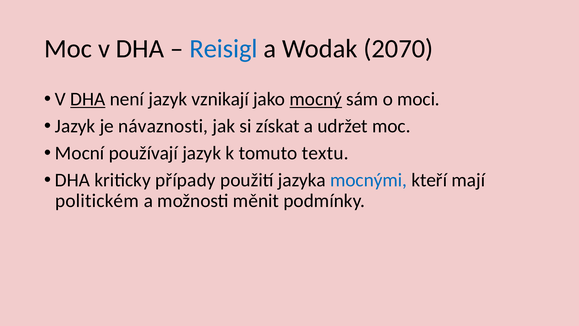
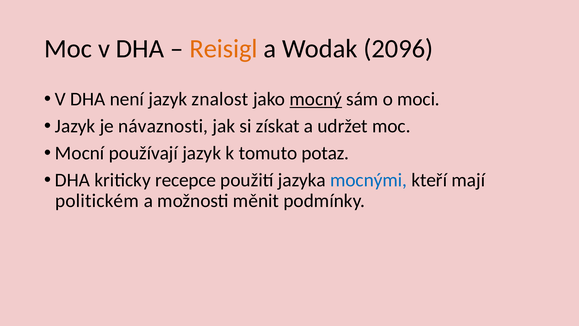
Reisigl colour: blue -> orange (224, 49)
2070: 2070 -> 2096 (398, 49)
DHA underline: present -> none (88, 99)
vznikají: vznikají -> znalost (220, 99)
textu: textu -> potaz (325, 153)
případy: případy -> recepce (186, 180)
